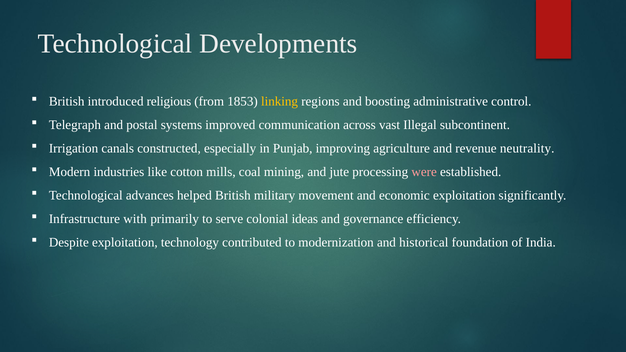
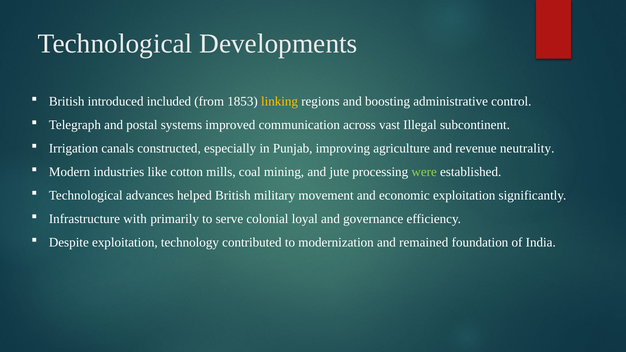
religious: religious -> included (169, 102)
were colour: pink -> light green (424, 172)
ideas: ideas -> loyal (305, 219)
historical: historical -> remained (424, 243)
